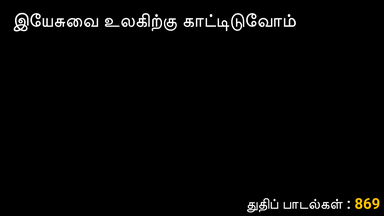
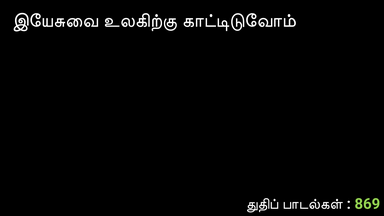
869 colour: yellow -> light green (367, 204)
